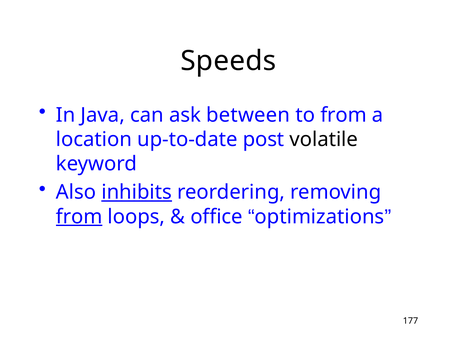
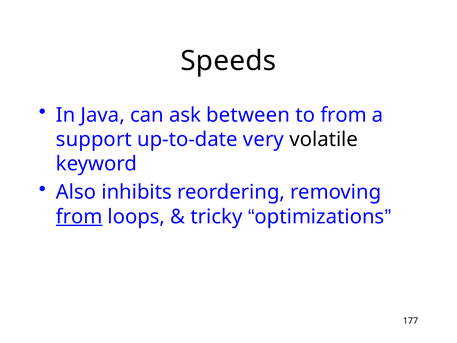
location: location -> support (94, 139)
post: post -> very (263, 139)
inhibits underline: present -> none (137, 192)
office: office -> tricky (216, 216)
